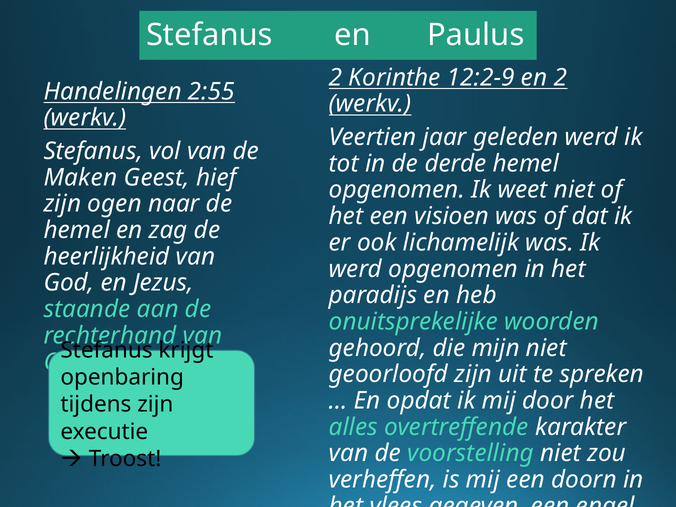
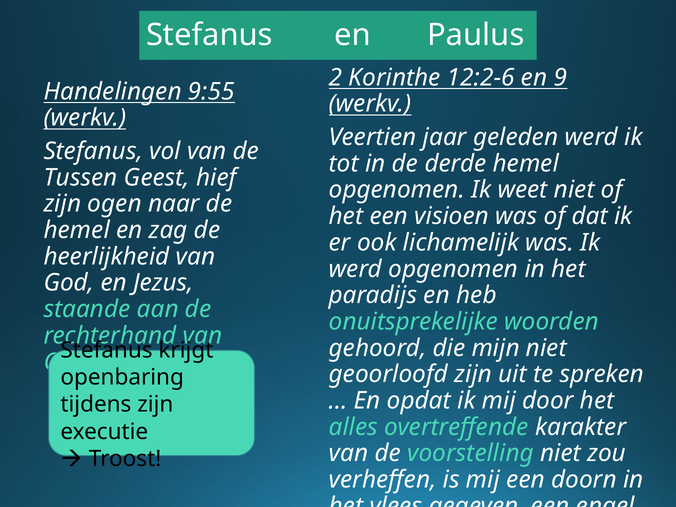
12:2-9: 12:2-9 -> 12:2-6 (481, 77)
en 2: 2 -> 9 (560, 77)
2:55: 2:55 -> 9:55 (211, 91)
Maken: Maken -> Tussen (81, 178)
